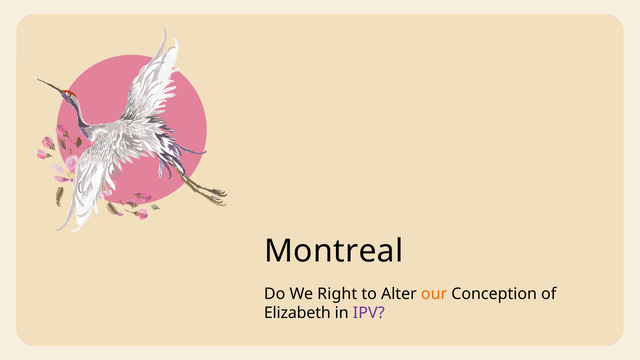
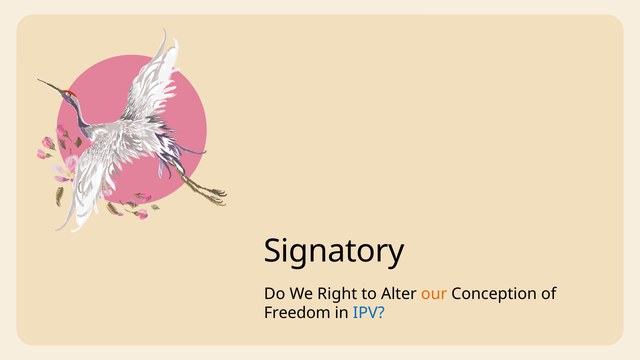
Montreal: Montreal -> Signatory (334, 251)
Elizabeth: Elizabeth -> Freedom (297, 313)
IPV colour: purple -> blue (369, 313)
